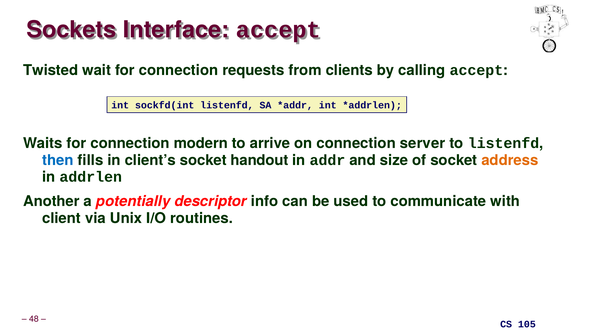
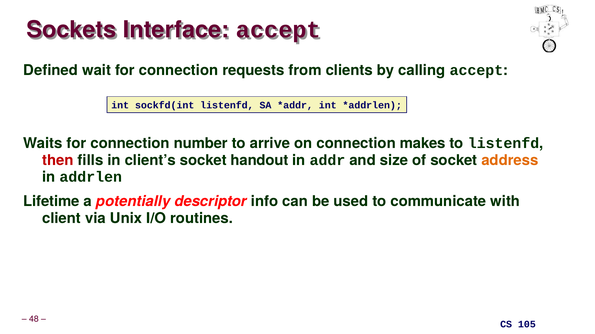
Twisted: Twisted -> Defined (51, 70)
modern: modern -> number (201, 144)
server: server -> makes (423, 144)
then colour: blue -> red (58, 160)
Another: Another -> Lifetime (51, 202)
